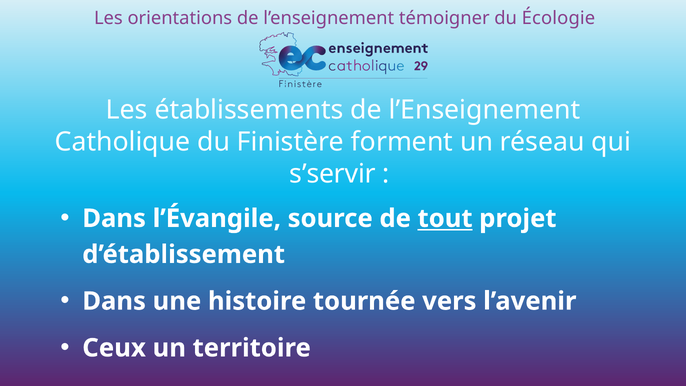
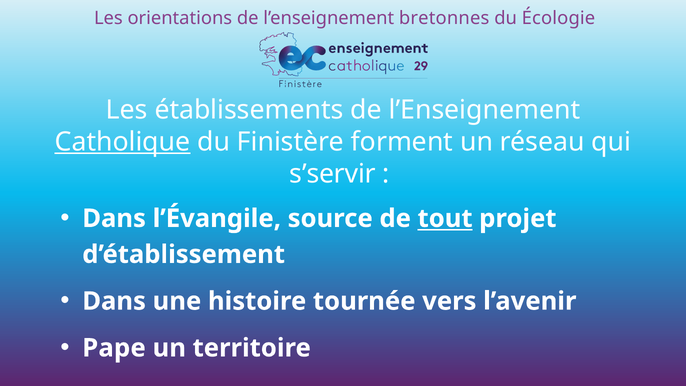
témoigner: témoigner -> bretonnes (444, 18)
Catholique underline: none -> present (123, 142)
Ceux: Ceux -> Pape (114, 348)
